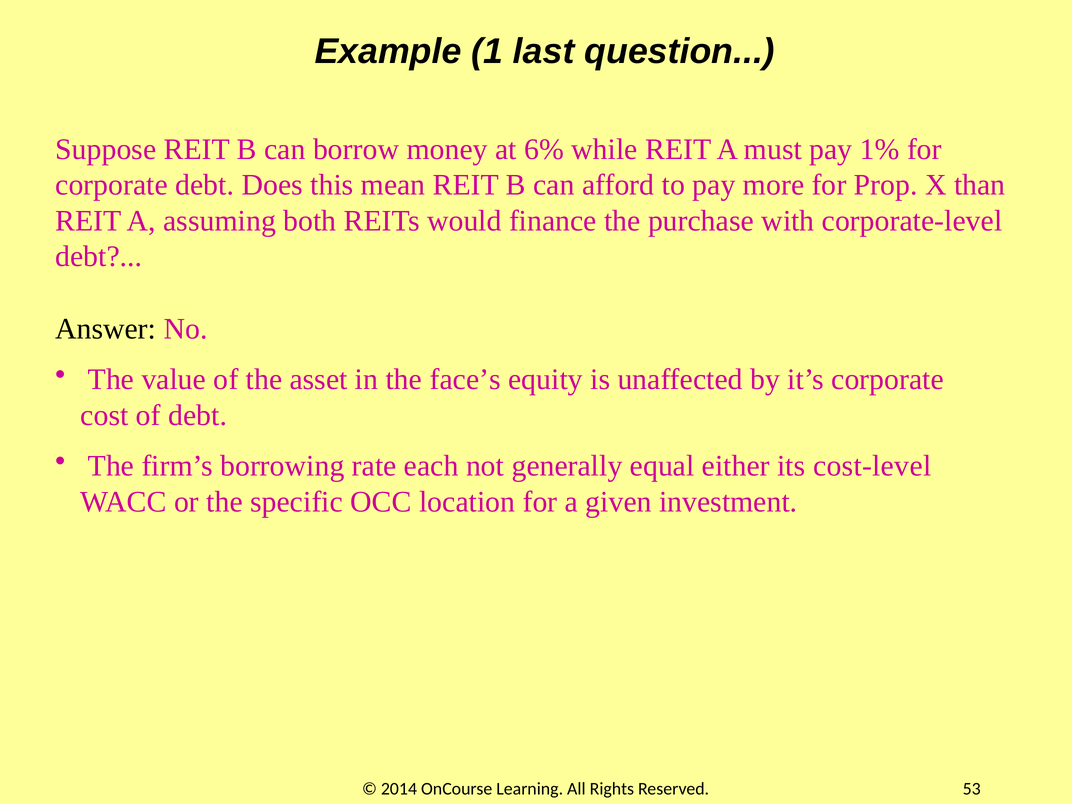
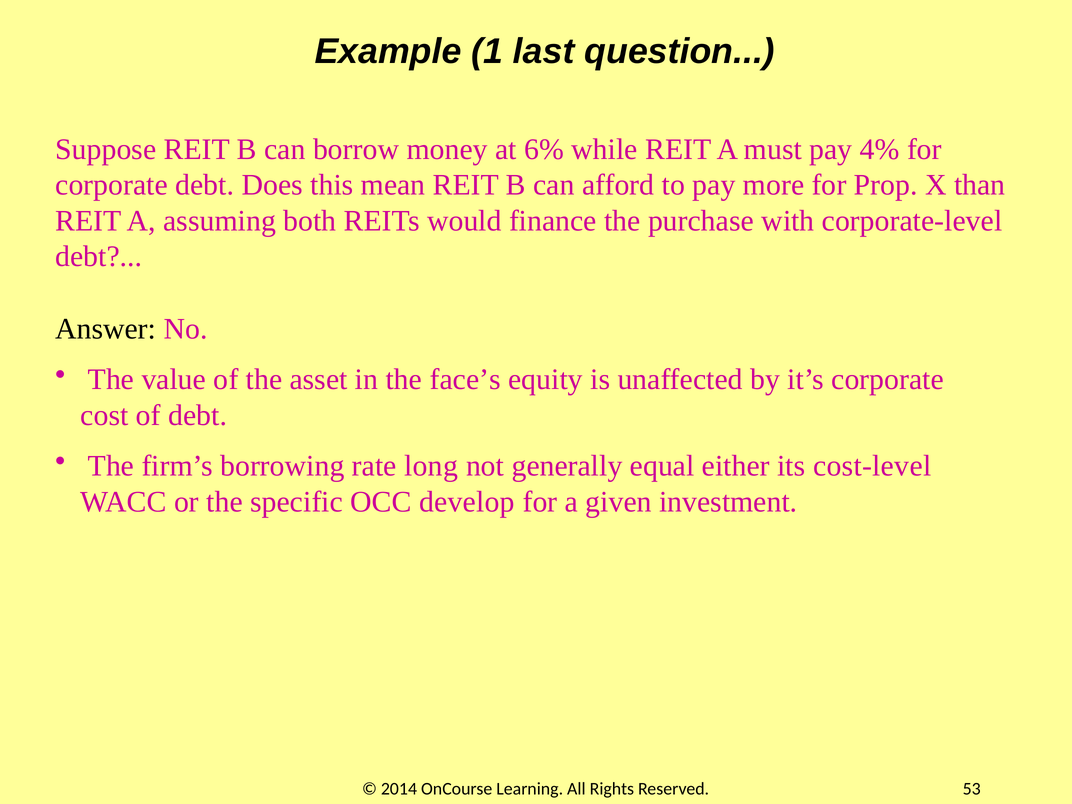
1%: 1% -> 4% (880, 149)
each: each -> long (431, 466)
location: location -> develop (467, 502)
